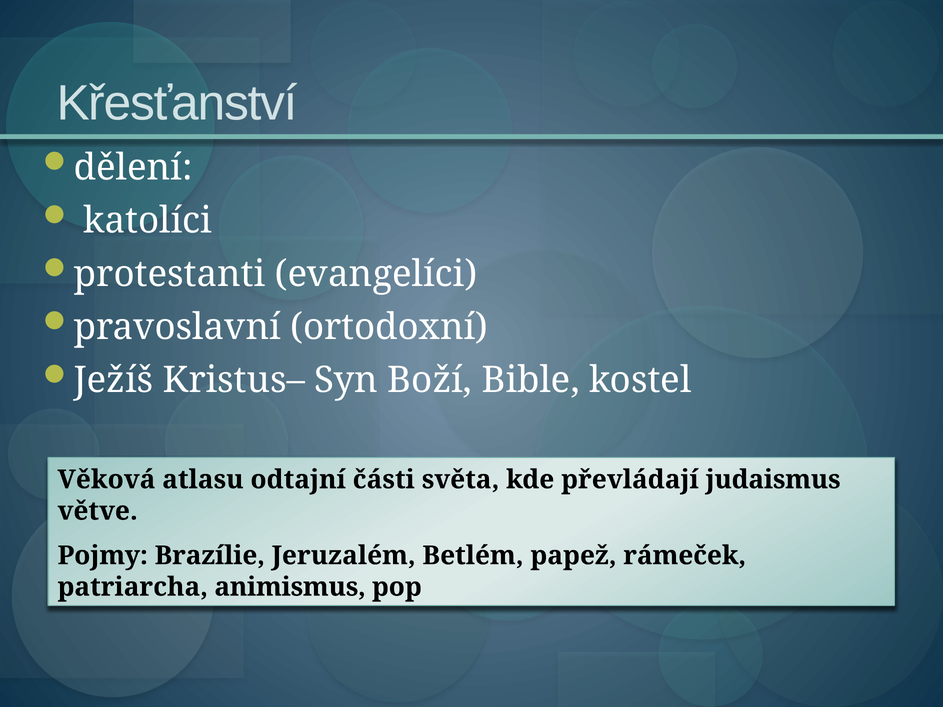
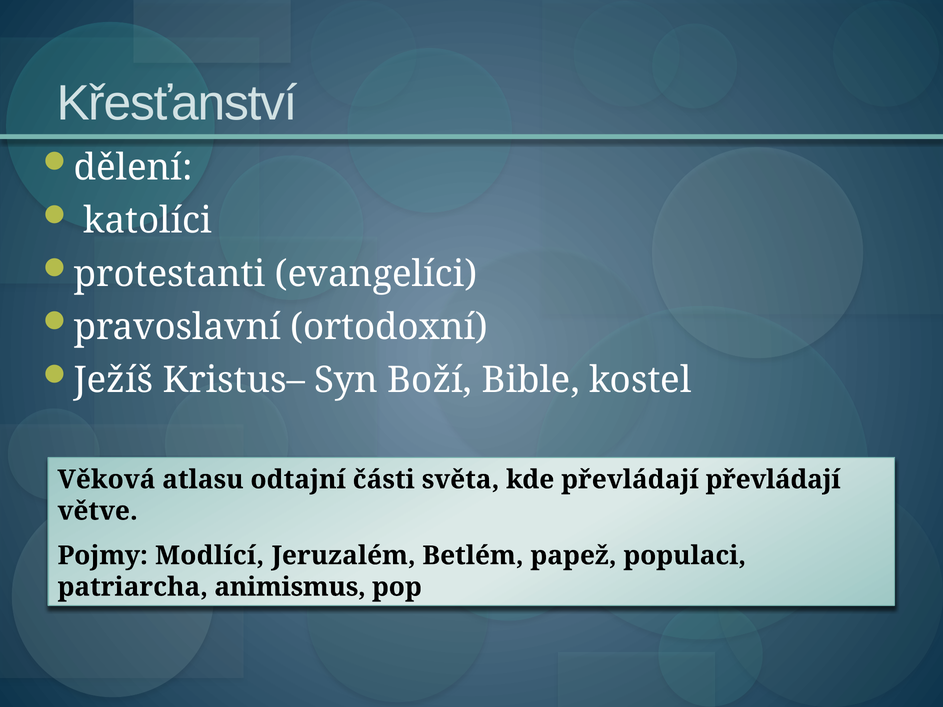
převládají judaismus: judaismus -> převládají (773, 480)
Brazílie: Brazílie -> Modlící (210, 556)
rámeček: rámeček -> populaci (685, 556)
